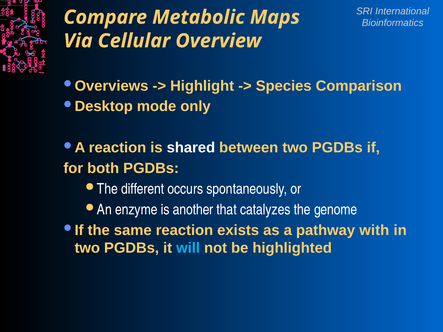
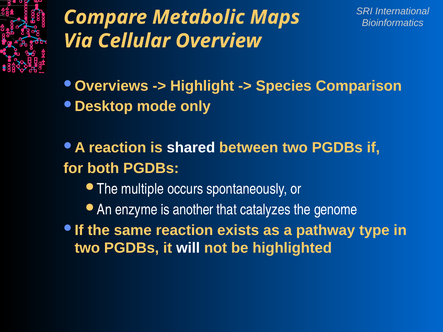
different: different -> multiple (143, 189)
with: with -> type (374, 231)
will colour: light blue -> white (188, 248)
